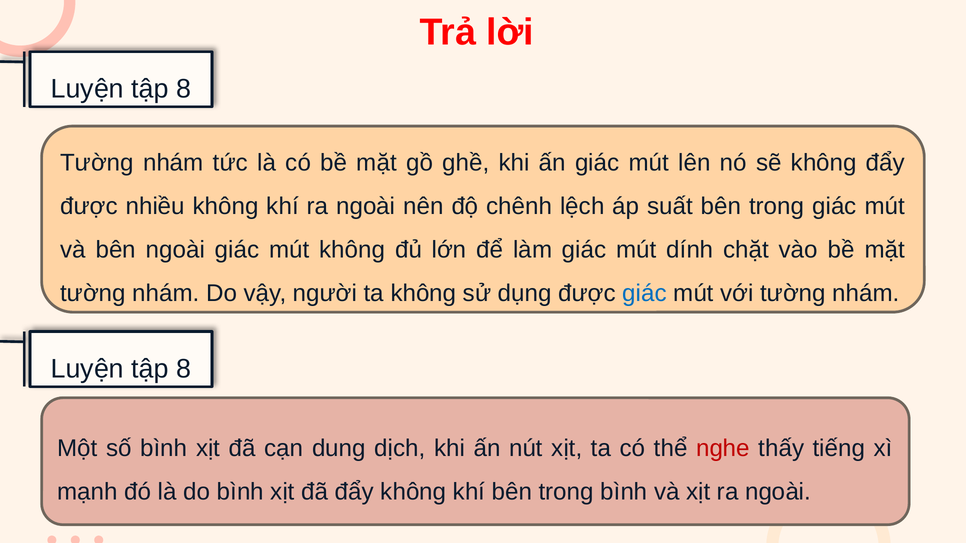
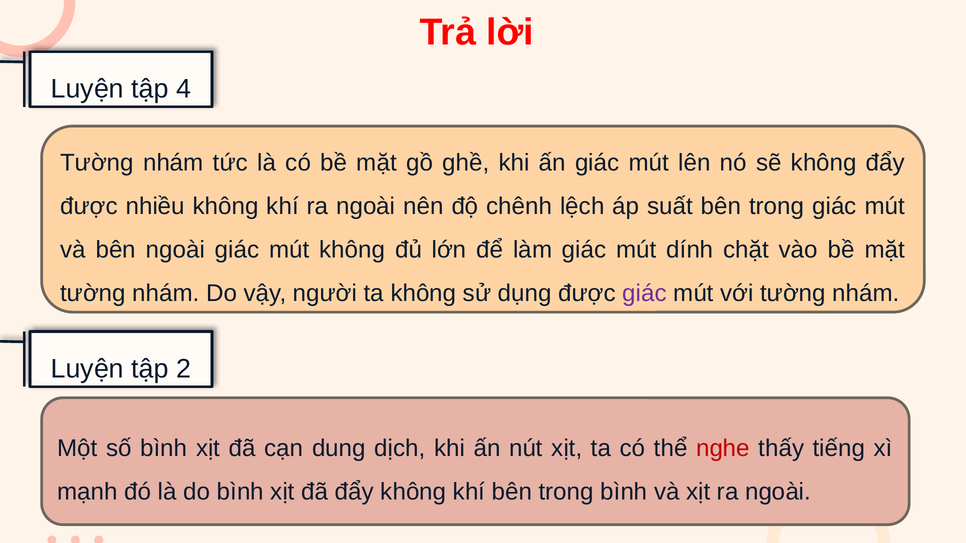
8: 8 -> 4 (183, 89)
giác colour: blue -> purple (645, 293)
8: 8 -> 2 (183, 369)
